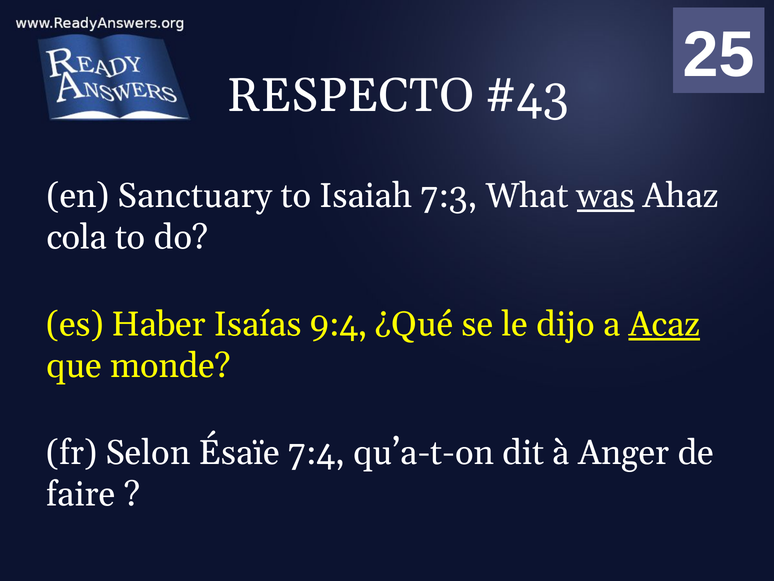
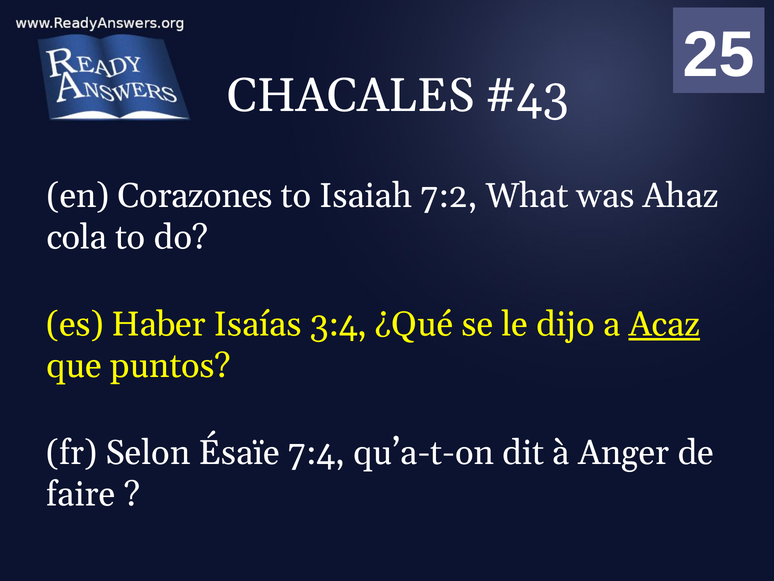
RESPECTO: RESPECTO -> CHACALES (351, 95)
Sanctuary: Sanctuary -> Corazones (195, 196)
7:3: 7:3 -> 7:2 (449, 196)
was underline: present -> none (606, 196)
9:4: 9:4 -> 3:4 (338, 324)
monde: monde -> puntos (171, 365)
